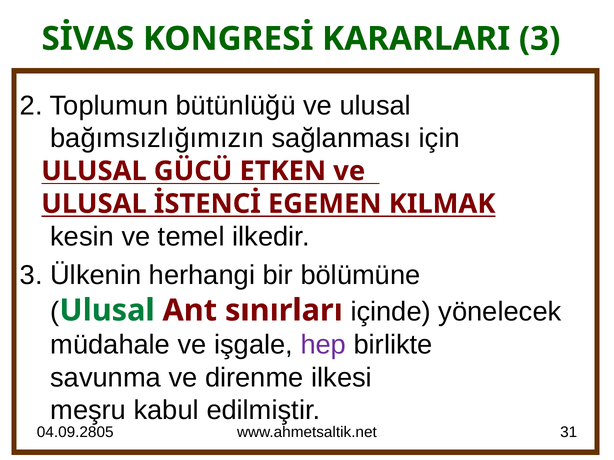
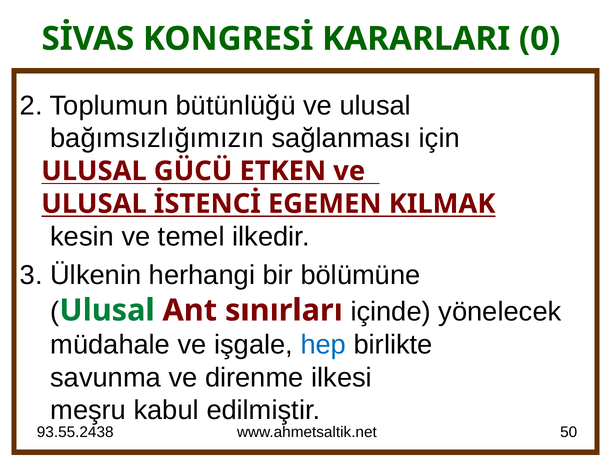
KARARLARI 3: 3 -> 0 (540, 39)
hep colour: purple -> blue (323, 345)
04.09.2805: 04.09.2805 -> 93.55.2438 (75, 433)
31: 31 -> 50 (569, 433)
